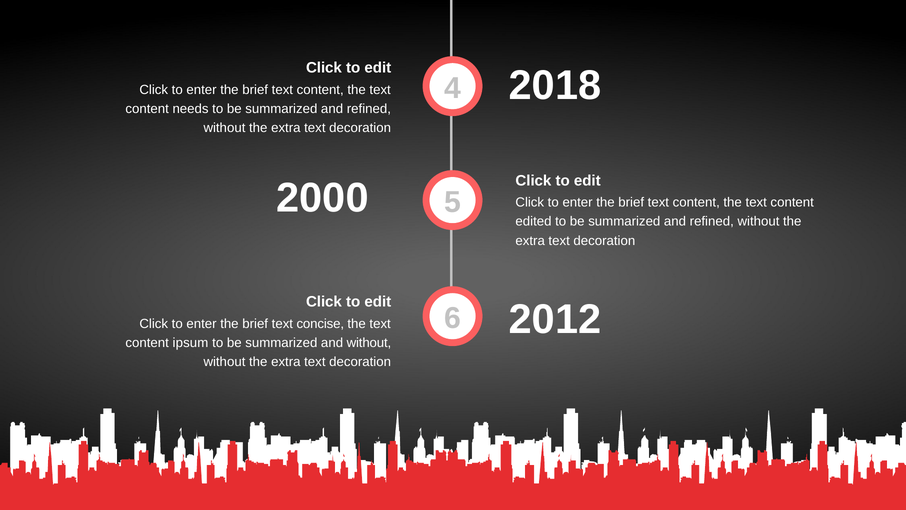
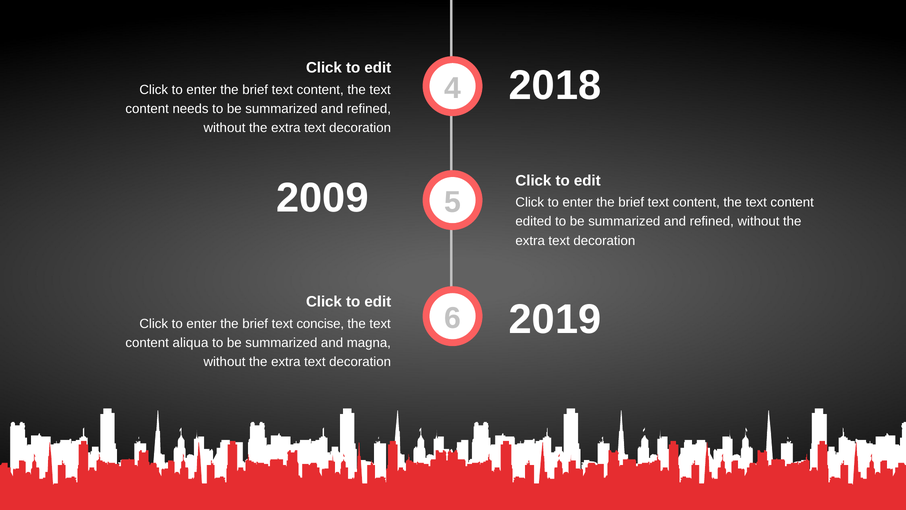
2000: 2000 -> 2009 (322, 198)
2012: 2012 -> 2019 (555, 319)
ipsum: ipsum -> aliqua (190, 343)
and without: without -> magna (369, 343)
